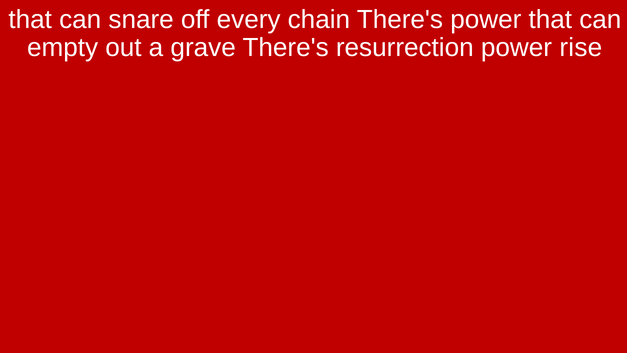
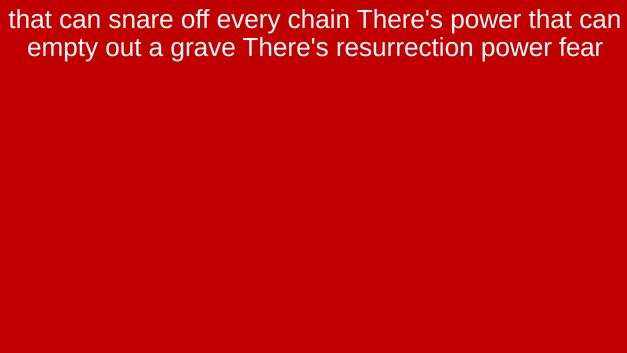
rise: rise -> fear (581, 48)
